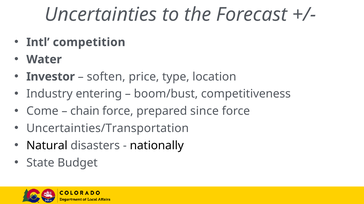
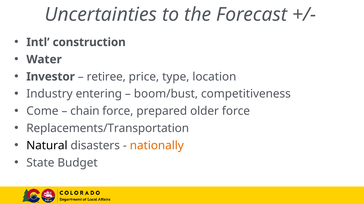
competition: competition -> construction (89, 42)
soften: soften -> retiree (106, 77)
since: since -> older (205, 111)
Uncertainties/Transportation: Uncertainties/Transportation -> Replacements/Transportation (108, 129)
nationally colour: black -> orange (157, 146)
